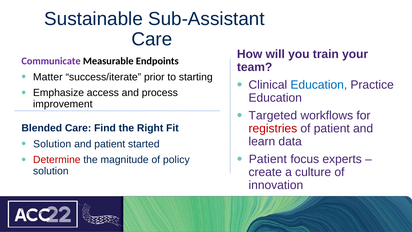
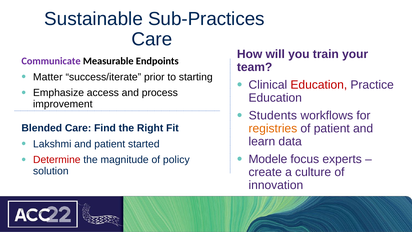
Sub-Assistant: Sub-Assistant -> Sub-Practices (206, 19)
Education colour: blue -> red (319, 85)
Targeted: Targeted -> Students (273, 115)
registries colour: red -> orange (273, 128)
Solution: Solution -> Lakshmi (52, 144)
Patient: Patient -> Modele (268, 159)
